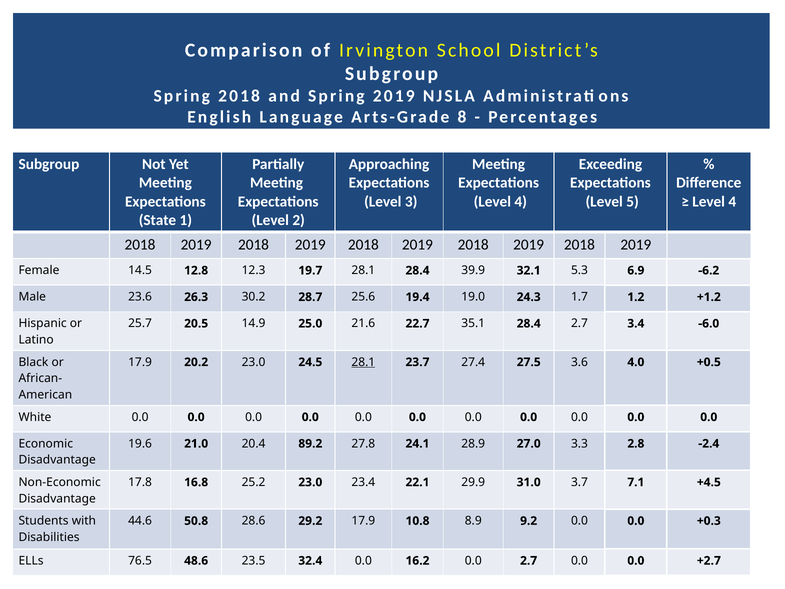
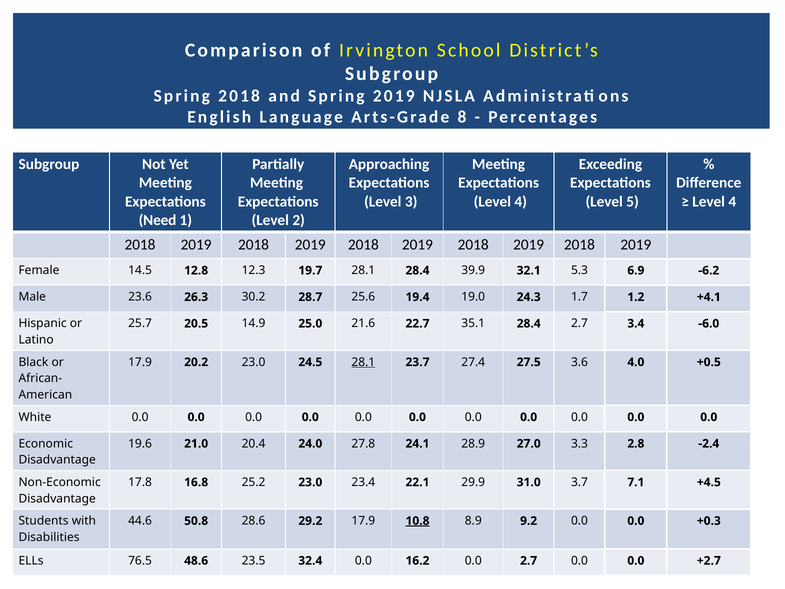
State: State -> Need (158, 220)
+1.2: +1.2 -> +4.1 (709, 297)
89.2: 89.2 -> 24.0 (310, 443)
10.8 underline: none -> present (417, 521)
